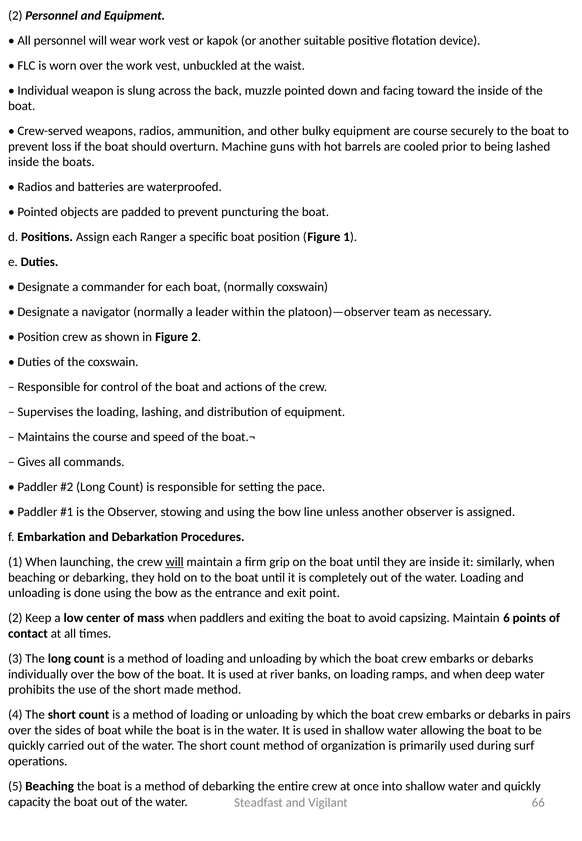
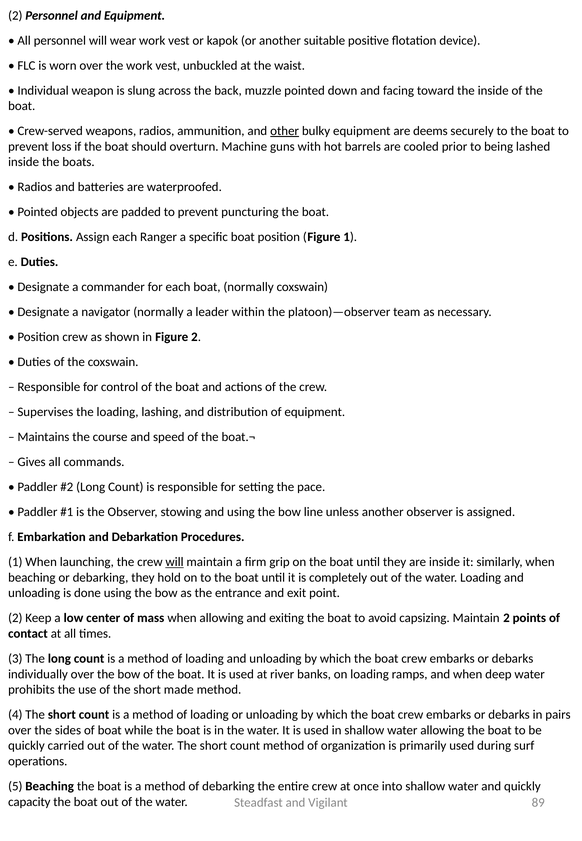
other underline: none -> present (285, 131)
are course: course -> deems (430, 131)
when paddlers: paddlers -> allowing (221, 618)
Maintain 6: 6 -> 2 (506, 618)
66: 66 -> 89 (538, 802)
